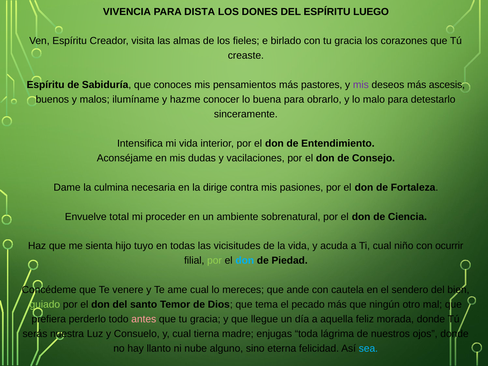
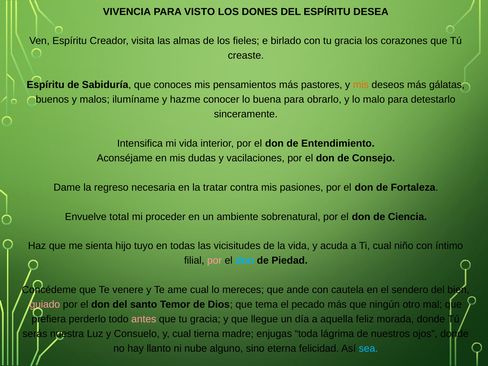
DISTA: DISTA -> VISTO (200, 12)
LUEGO: LUEGO -> DESEA (371, 12)
mis colour: purple -> orange (361, 85)
ascesis: ascesis -> gálatas (447, 85)
culmina: culmina -> regreso (111, 187)
dirige: dirige -> tratar (215, 187)
ocurrir: ocurrir -> íntimo (449, 246)
por colour: light green -> pink (214, 261)
guiado colour: light green -> pink (45, 304)
